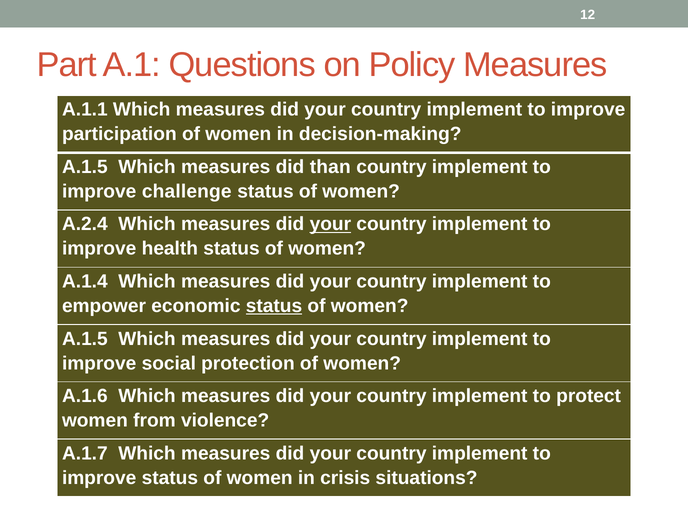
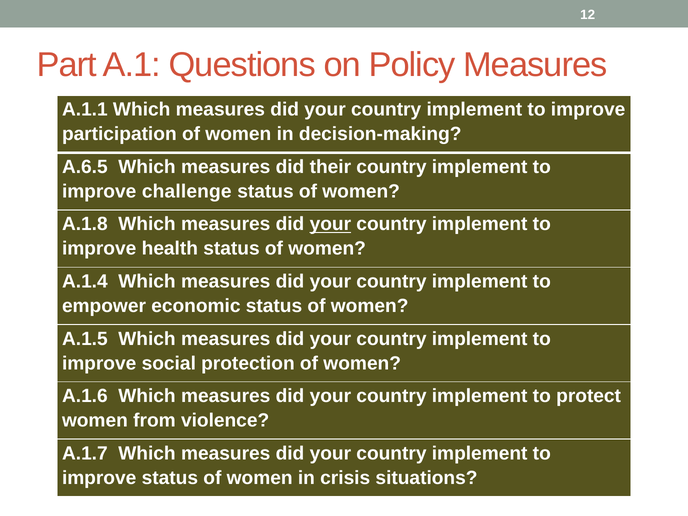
A.1.5: A.1.5 -> A.6.5 (85, 167)
than: than -> their (330, 167)
A.2.4: A.2.4 -> A.1.8 (85, 224)
status underline: present -> none (274, 306)
